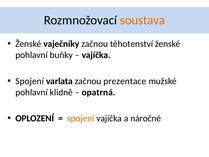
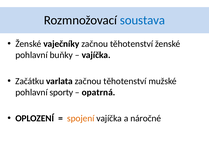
soustava colour: orange -> blue (143, 20)
Spojení: Spojení -> Začátku (30, 81)
varlata začnou prezentace: prezentace -> těhotenství (125, 81)
klidně: klidně -> sporty (61, 92)
